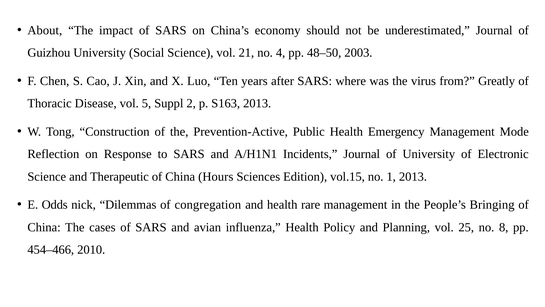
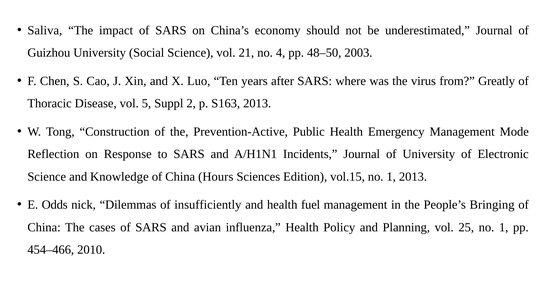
About: About -> Saliva (45, 30)
Therapeutic: Therapeutic -> Knowledge (119, 176)
congregation: congregation -> insufficiently (208, 204)
rare: rare -> fuel (311, 204)
25 no 8: 8 -> 1 (504, 227)
